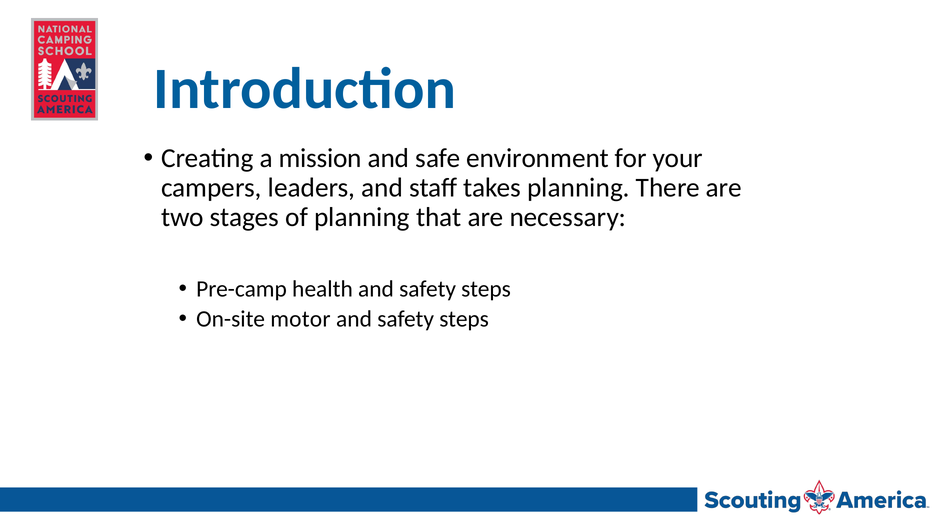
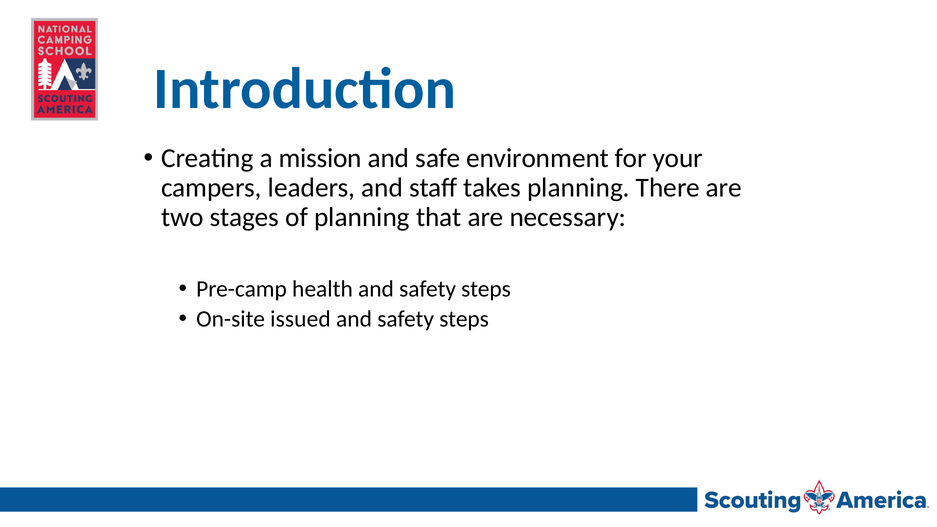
motor: motor -> issued (300, 319)
